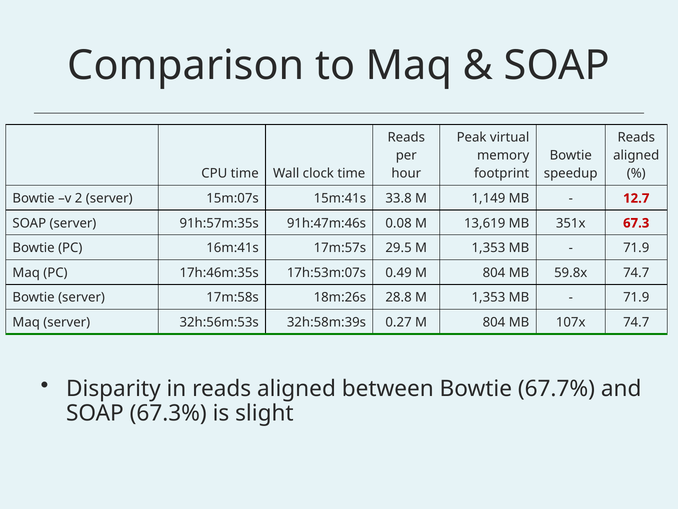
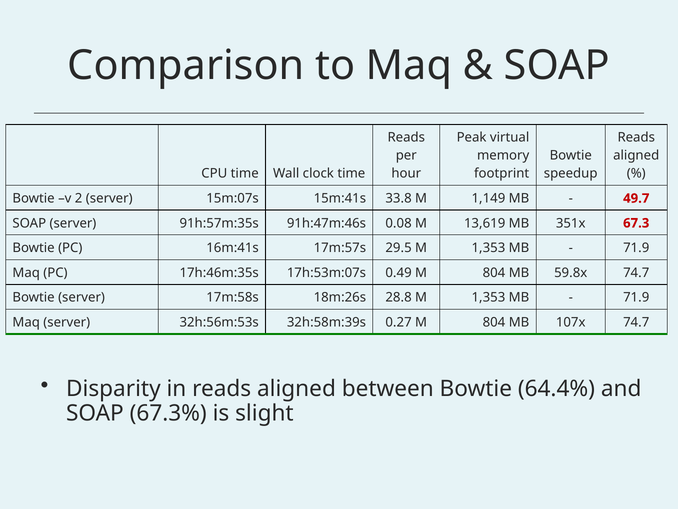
12.7: 12.7 -> 49.7 (636, 198)
67.7%: 67.7% -> 64.4% (556, 388)
